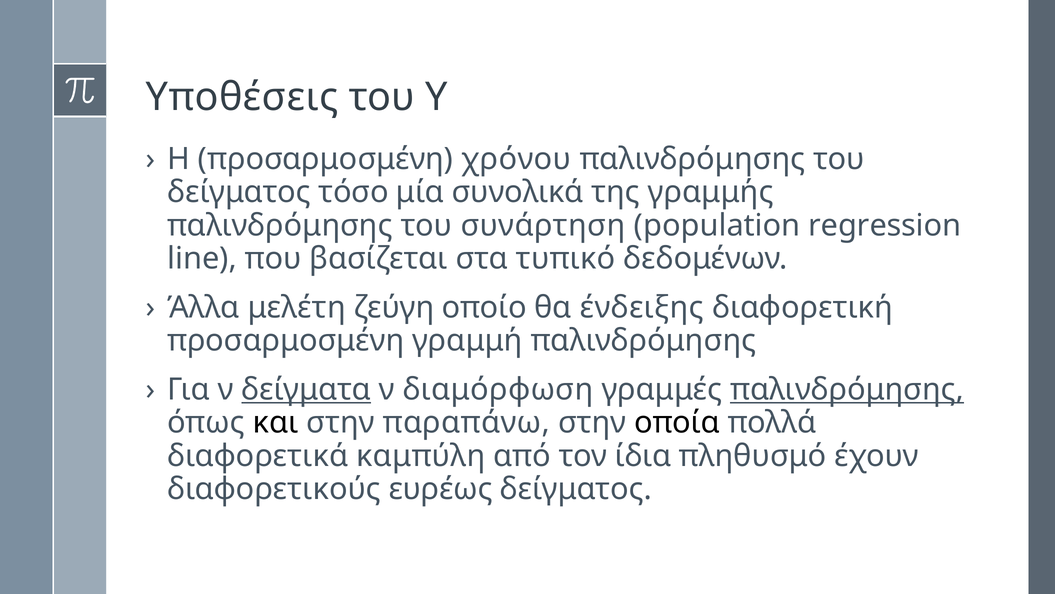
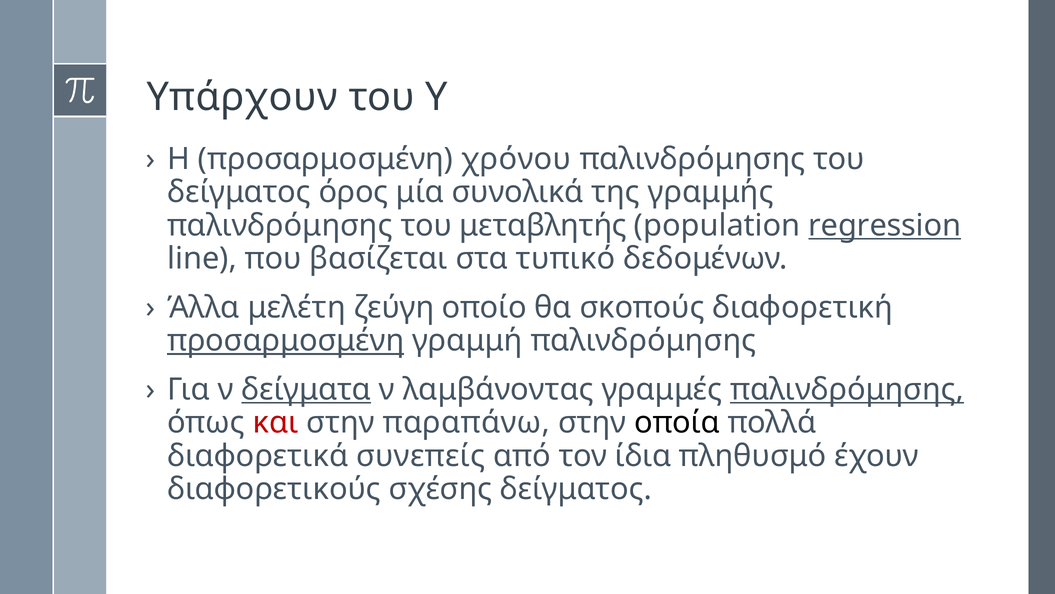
Υποθέσεις: Υποθέσεις -> Υπάρχουν (242, 97)
τόσο: τόσο -> όρος (353, 192)
συνάρτηση: συνάρτηση -> μεταβλητής (543, 225)
regression underline: none -> present (885, 225)
ένδειξης: ένδειξης -> σκοπούς (642, 307)
προσαρμοσμένη underline: none -> present (286, 341)
διαμόρφωση: διαμόρφωση -> λαμβάνοντας (498, 389)
και colour: black -> red (276, 422)
καμπύλη: καμπύλη -> συνεπείς (421, 456)
ευρέως: ευρέως -> σχέσης (441, 489)
